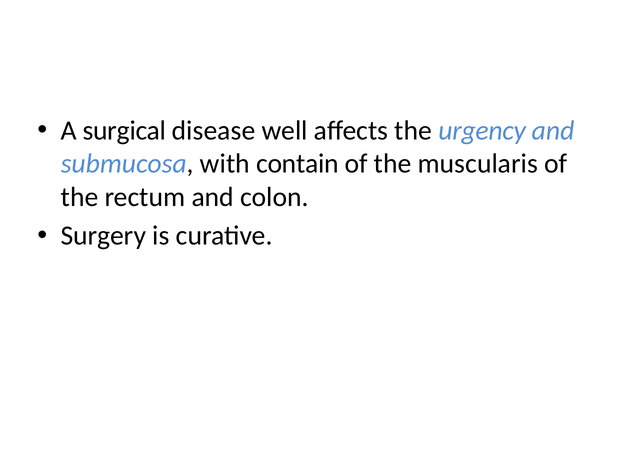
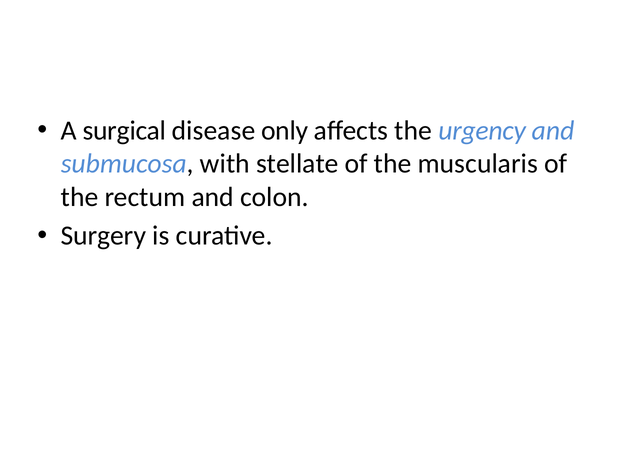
well: well -> only (285, 131)
contain: contain -> stellate (297, 164)
